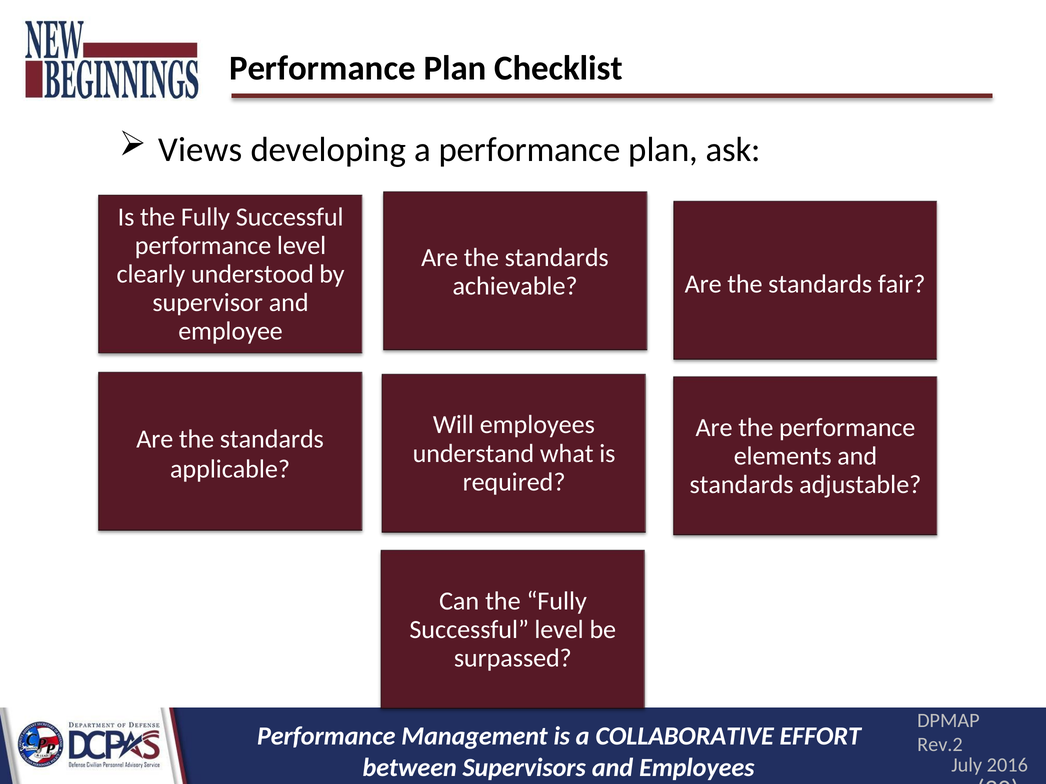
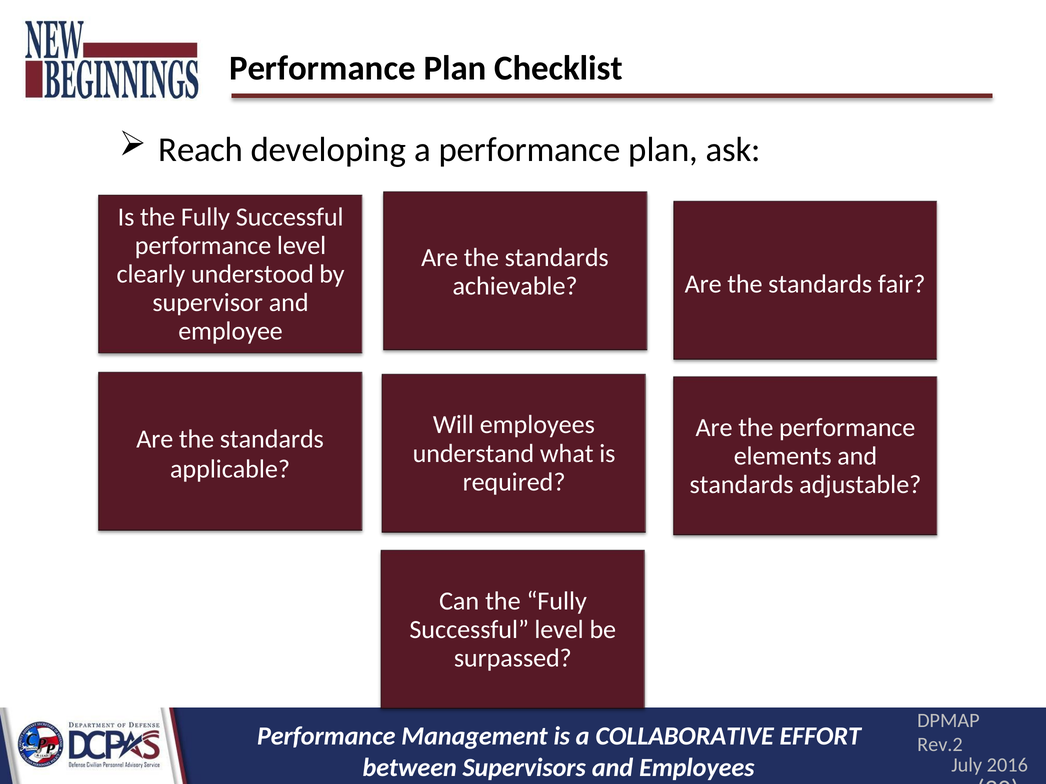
Views: Views -> Reach (201, 150)
